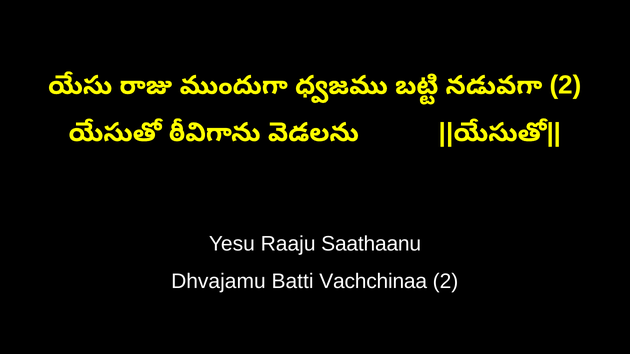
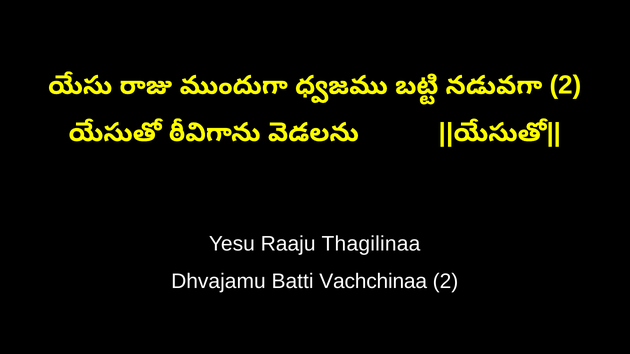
Saathaanu: Saathaanu -> Thagilinaa (371, 244)
